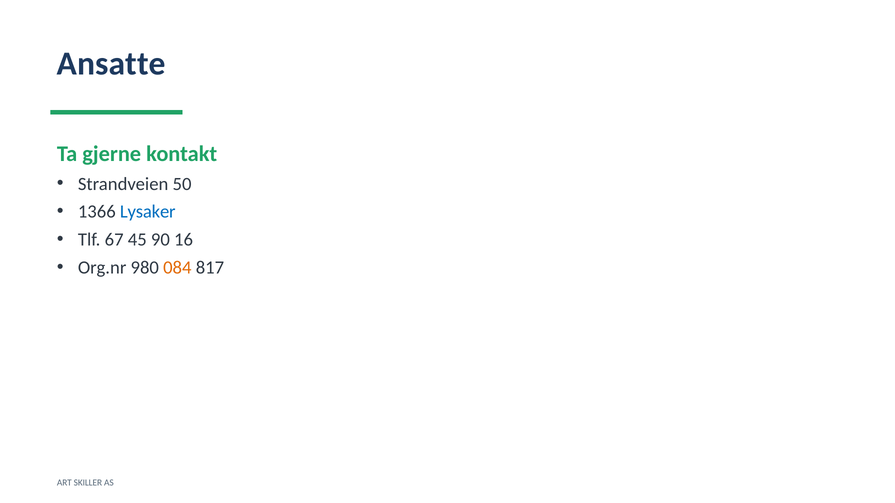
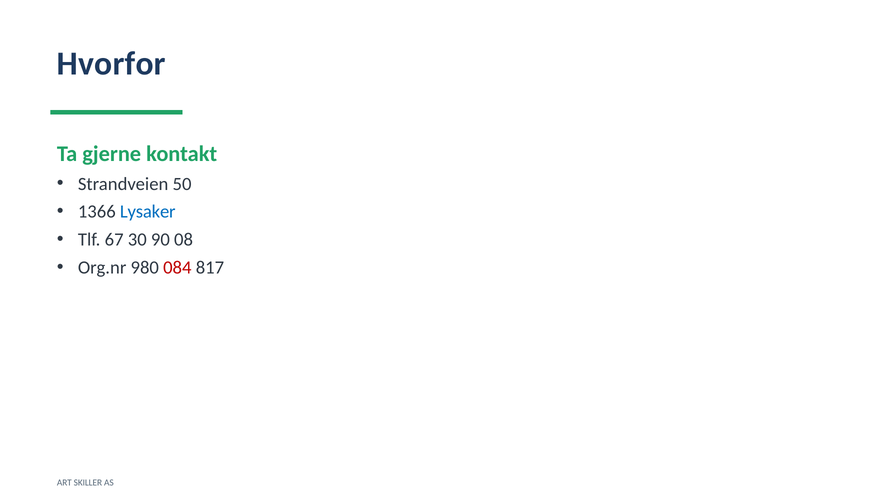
Ansatte: Ansatte -> Hvorfor (111, 64)
45: 45 -> 30 (137, 240)
16: 16 -> 08 (184, 240)
084 colour: orange -> red (177, 268)
